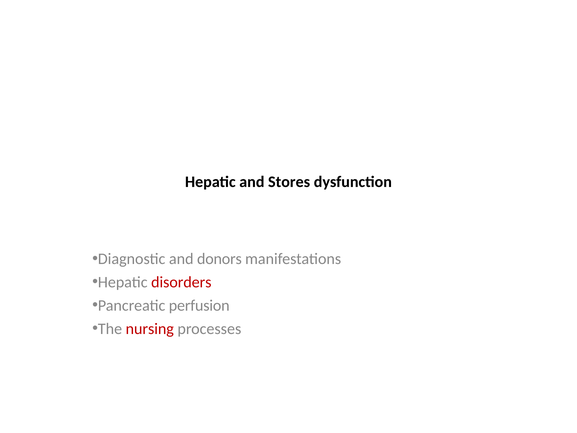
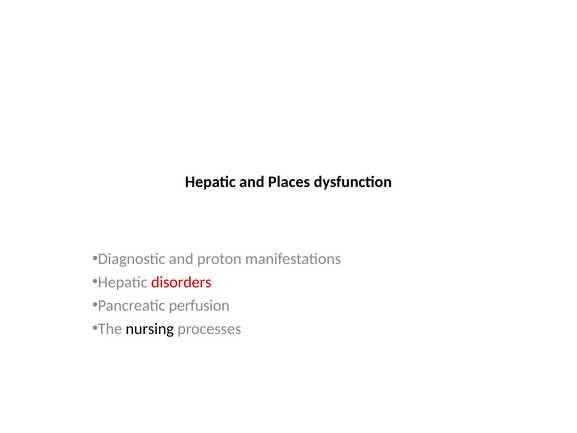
Stores: Stores -> Places (289, 182)
donors: donors -> proton (219, 259)
nursing colour: red -> black (150, 329)
